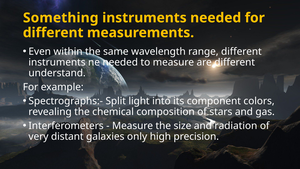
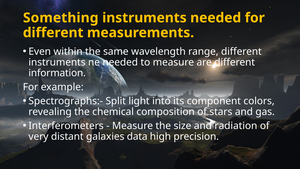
understand: understand -> information (57, 73)
only: only -> data (137, 136)
